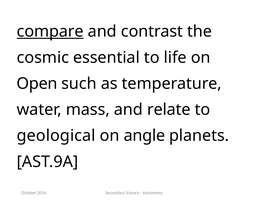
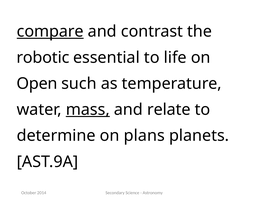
cosmic: cosmic -> robotic (43, 58)
mass underline: none -> present (88, 110)
geological: geological -> determine (56, 136)
angle: angle -> plans (144, 136)
